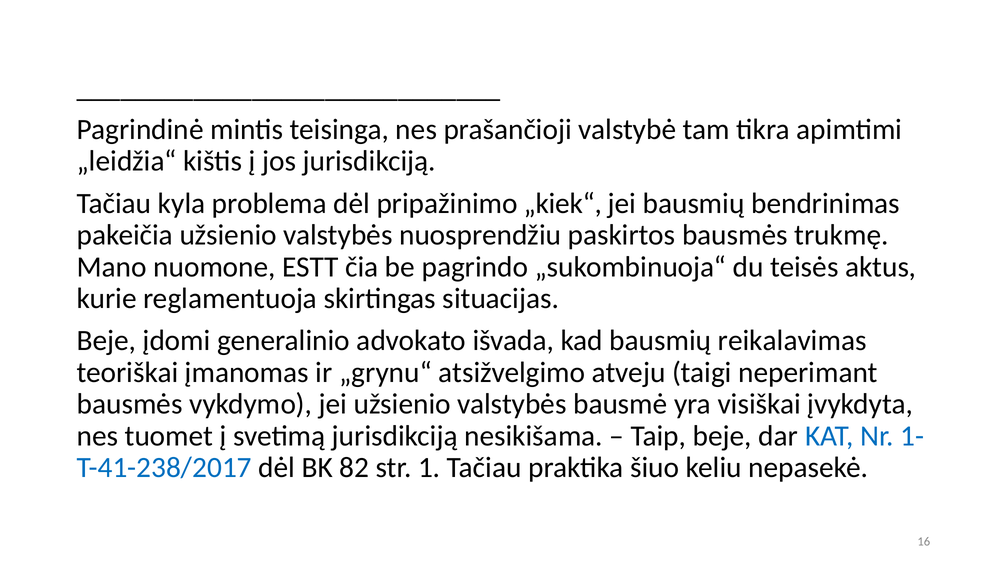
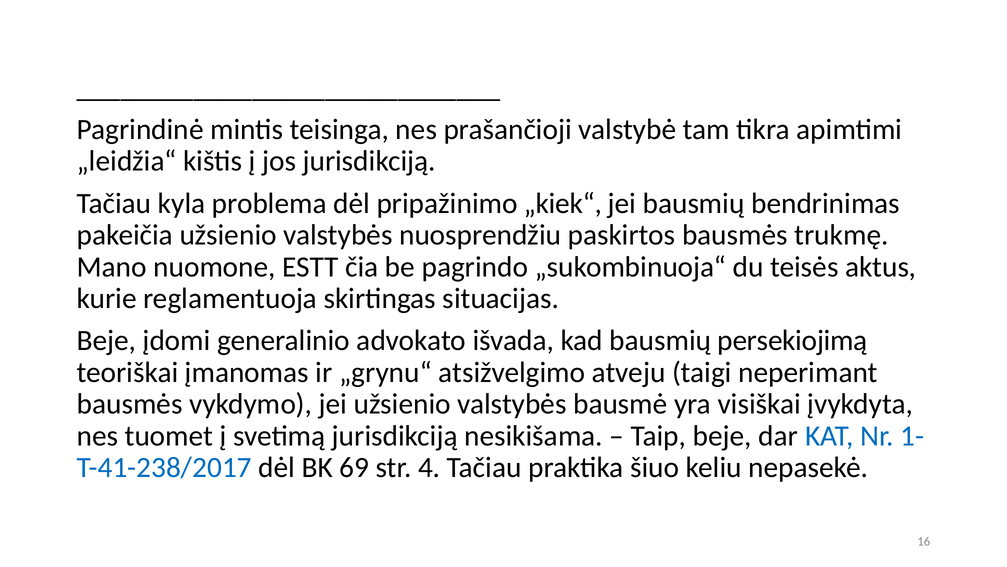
reikalavimas: reikalavimas -> persekiojimą (792, 340)
82: 82 -> 69 (354, 467)
1: 1 -> 4 (429, 467)
